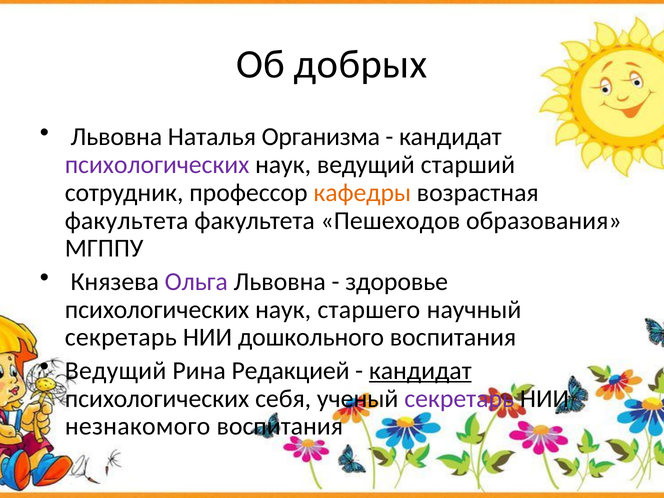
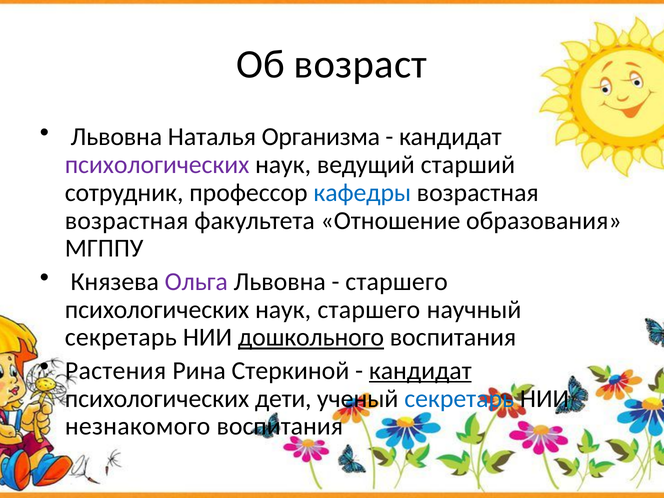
добрых: добрых -> возраст (361, 64)
кафедры colour: orange -> blue (362, 193)
факультета: факультета -> возрастная (127, 221)
Пешеходов: Пешеходов -> Отношение (390, 221)
здоровье: здоровье -> старшего (397, 282)
дошкольного underline: none -> present (311, 337)
Ведущий: Ведущий -> Растения (116, 371)
Редакцией: Редакцией -> Стеркиной (290, 371)
себя: себя -> дети (283, 398)
секретарь colour: purple -> blue (459, 398)
